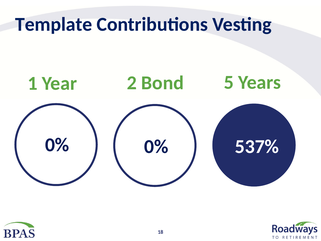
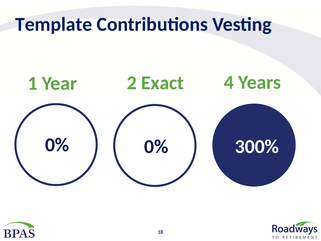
Bond: Bond -> Exact (163, 83)
5: 5 -> 4 (229, 82)
537%: 537% -> 300% (257, 146)
